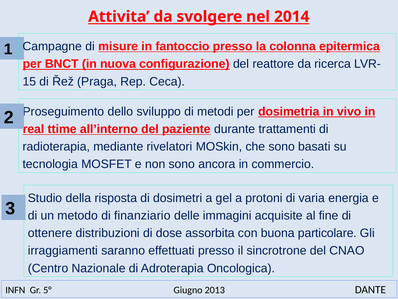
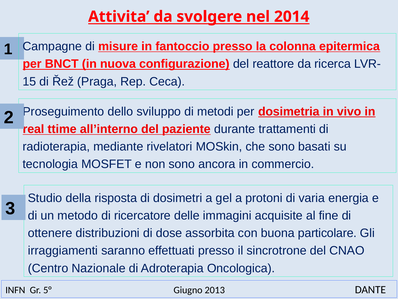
finanziario: finanziario -> ricercatore (142, 215)
